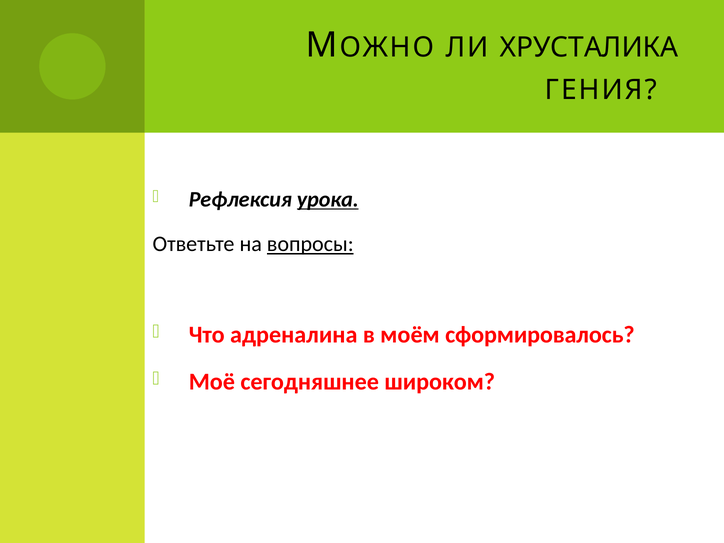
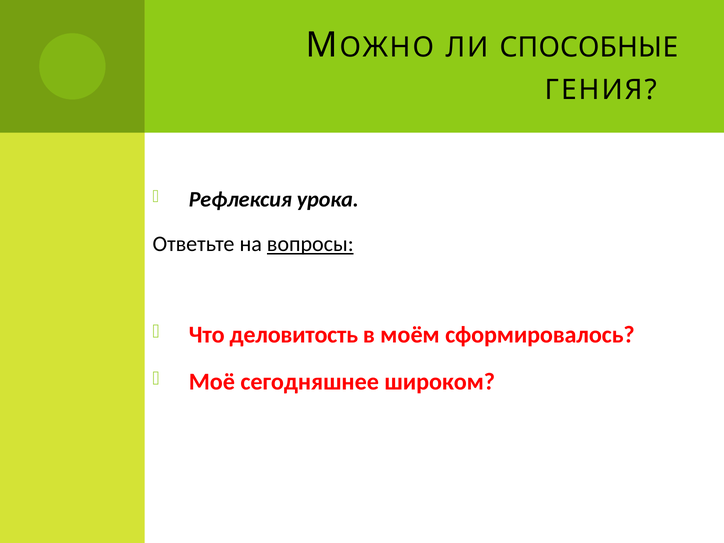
ХРУСТАЛИКА: ХРУСТАЛИКА -> СПОСОБНЫЕ (589, 48)
урока underline: present -> none (328, 199)
адреналина: адреналина -> деловитость (294, 335)
